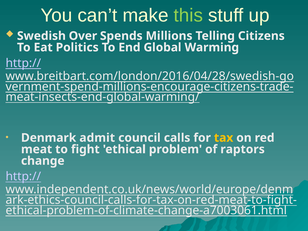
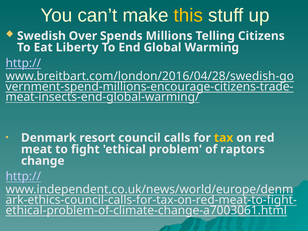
this colour: light green -> yellow (188, 15)
Politics: Politics -> Liberty (77, 47)
admit: admit -> resort (97, 138)
